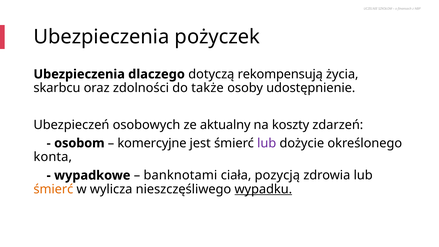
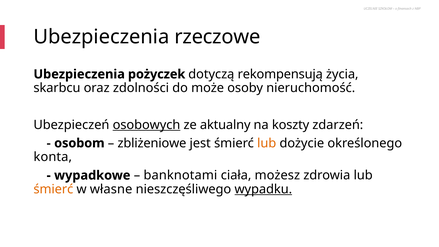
pożyczek: pożyczek -> rzeczowe (217, 37)
dlaczego: dlaczego -> pożyczek (157, 74)
także: także -> może (208, 88)
udostępnienie: udostępnienie -> nieruchomość (311, 88)
osobowych underline: none -> present (146, 125)
komercyjne: komercyjne -> zbliżeniowe (152, 143)
lub colour: purple -> orange (267, 143)
pozycją: pozycją -> możesz (277, 175)
wylicza: wylicza -> własne (111, 189)
